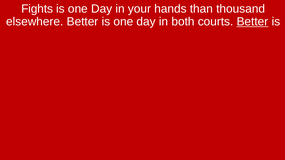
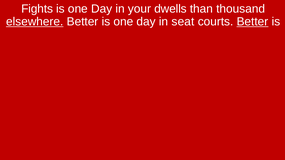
hands: hands -> dwells (171, 9)
elsewhere underline: none -> present (35, 22)
both: both -> seat (183, 22)
